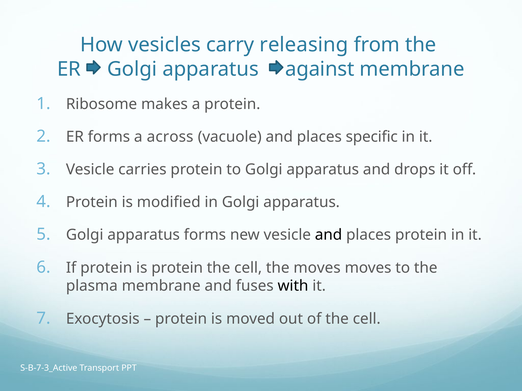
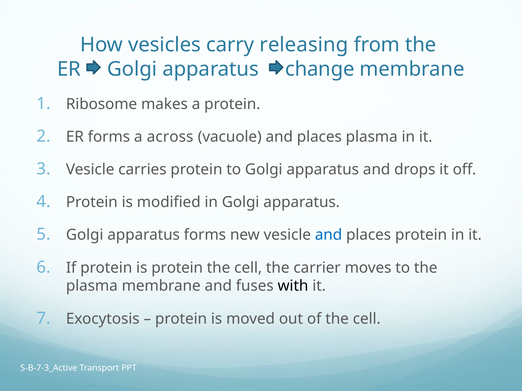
against: against -> change (320, 69)
places specific: specific -> plasma (372, 137)
and colour: black -> blue (329, 235)
the moves: moves -> carrier (317, 268)
